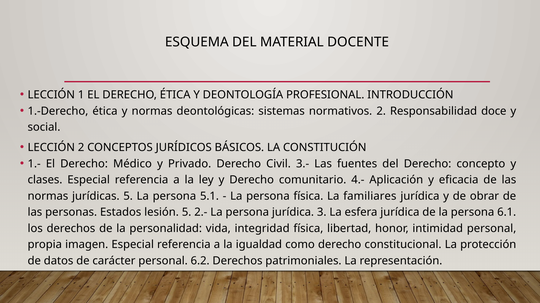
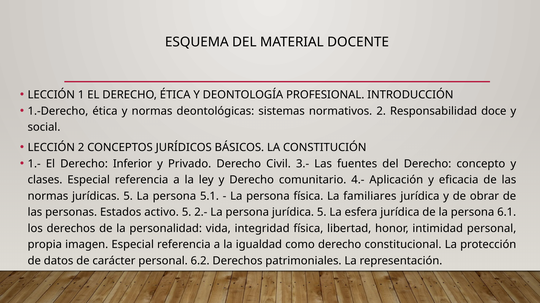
Médico: Médico -> Inferior (133, 164)
lesión: lesión -> activo (162, 213)
jurídica 3: 3 -> 5 (322, 213)
